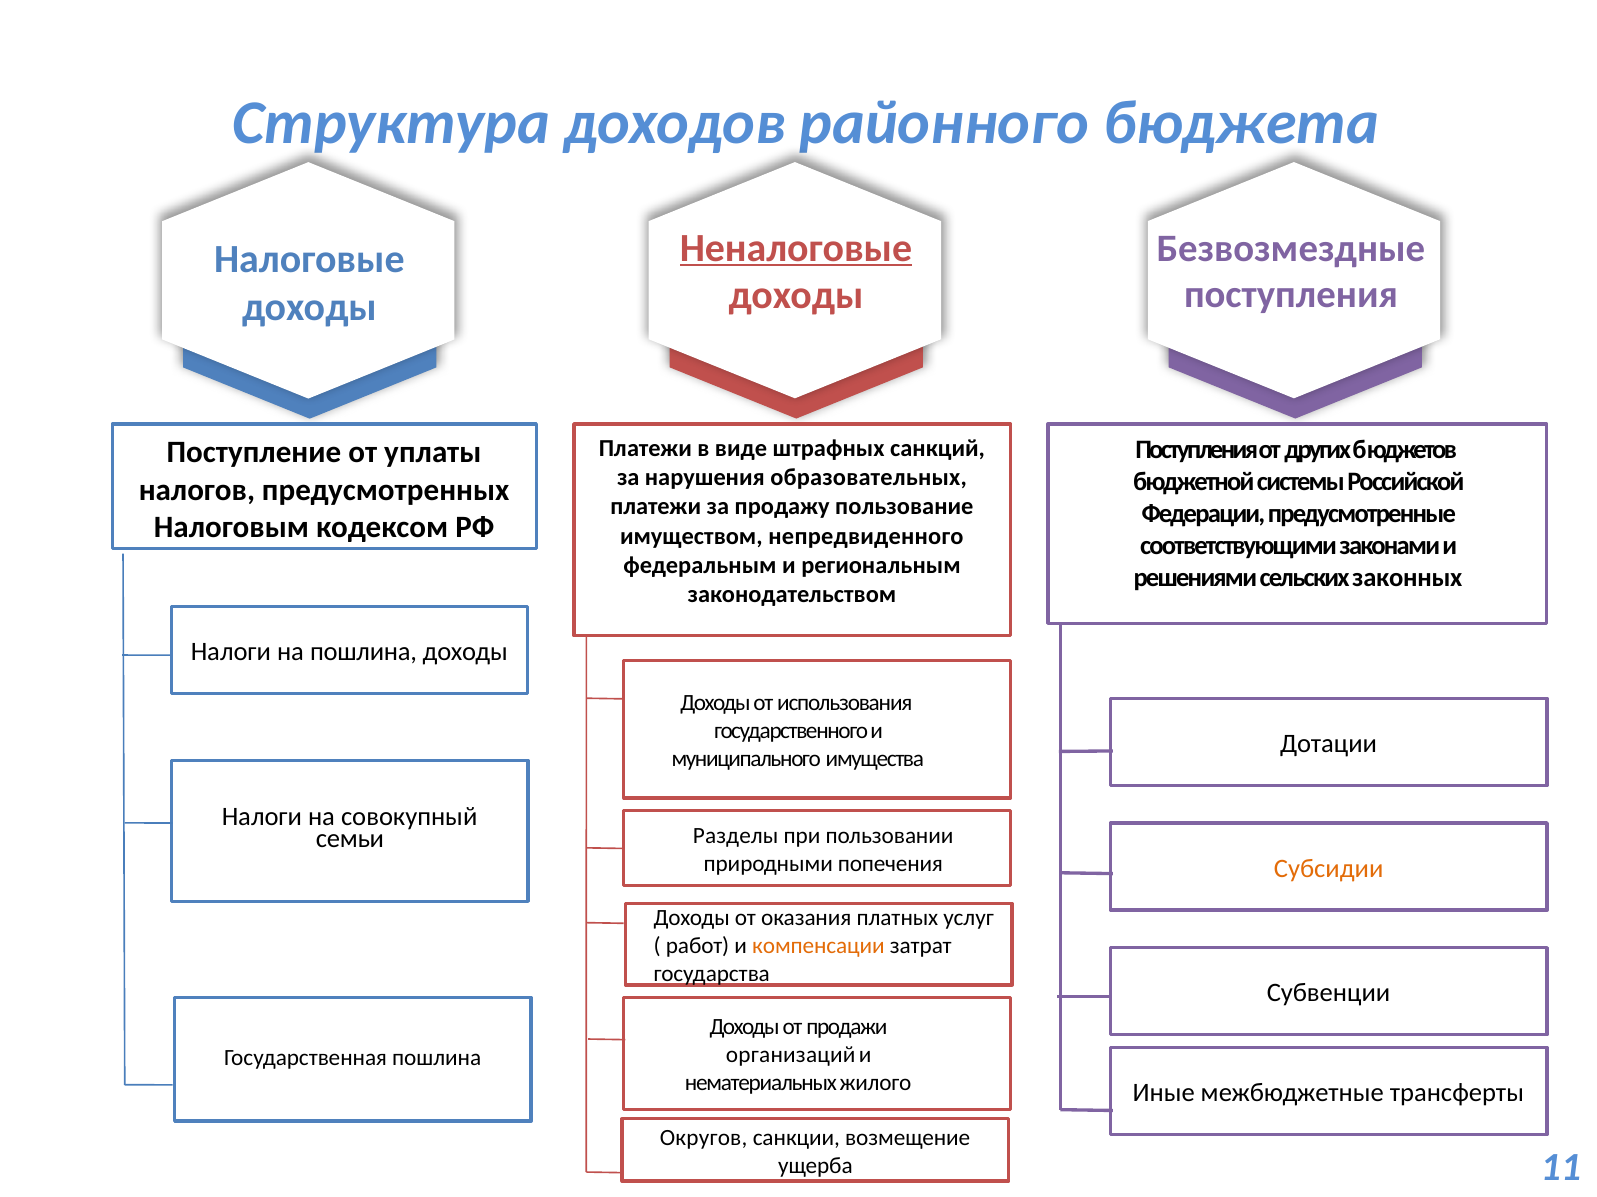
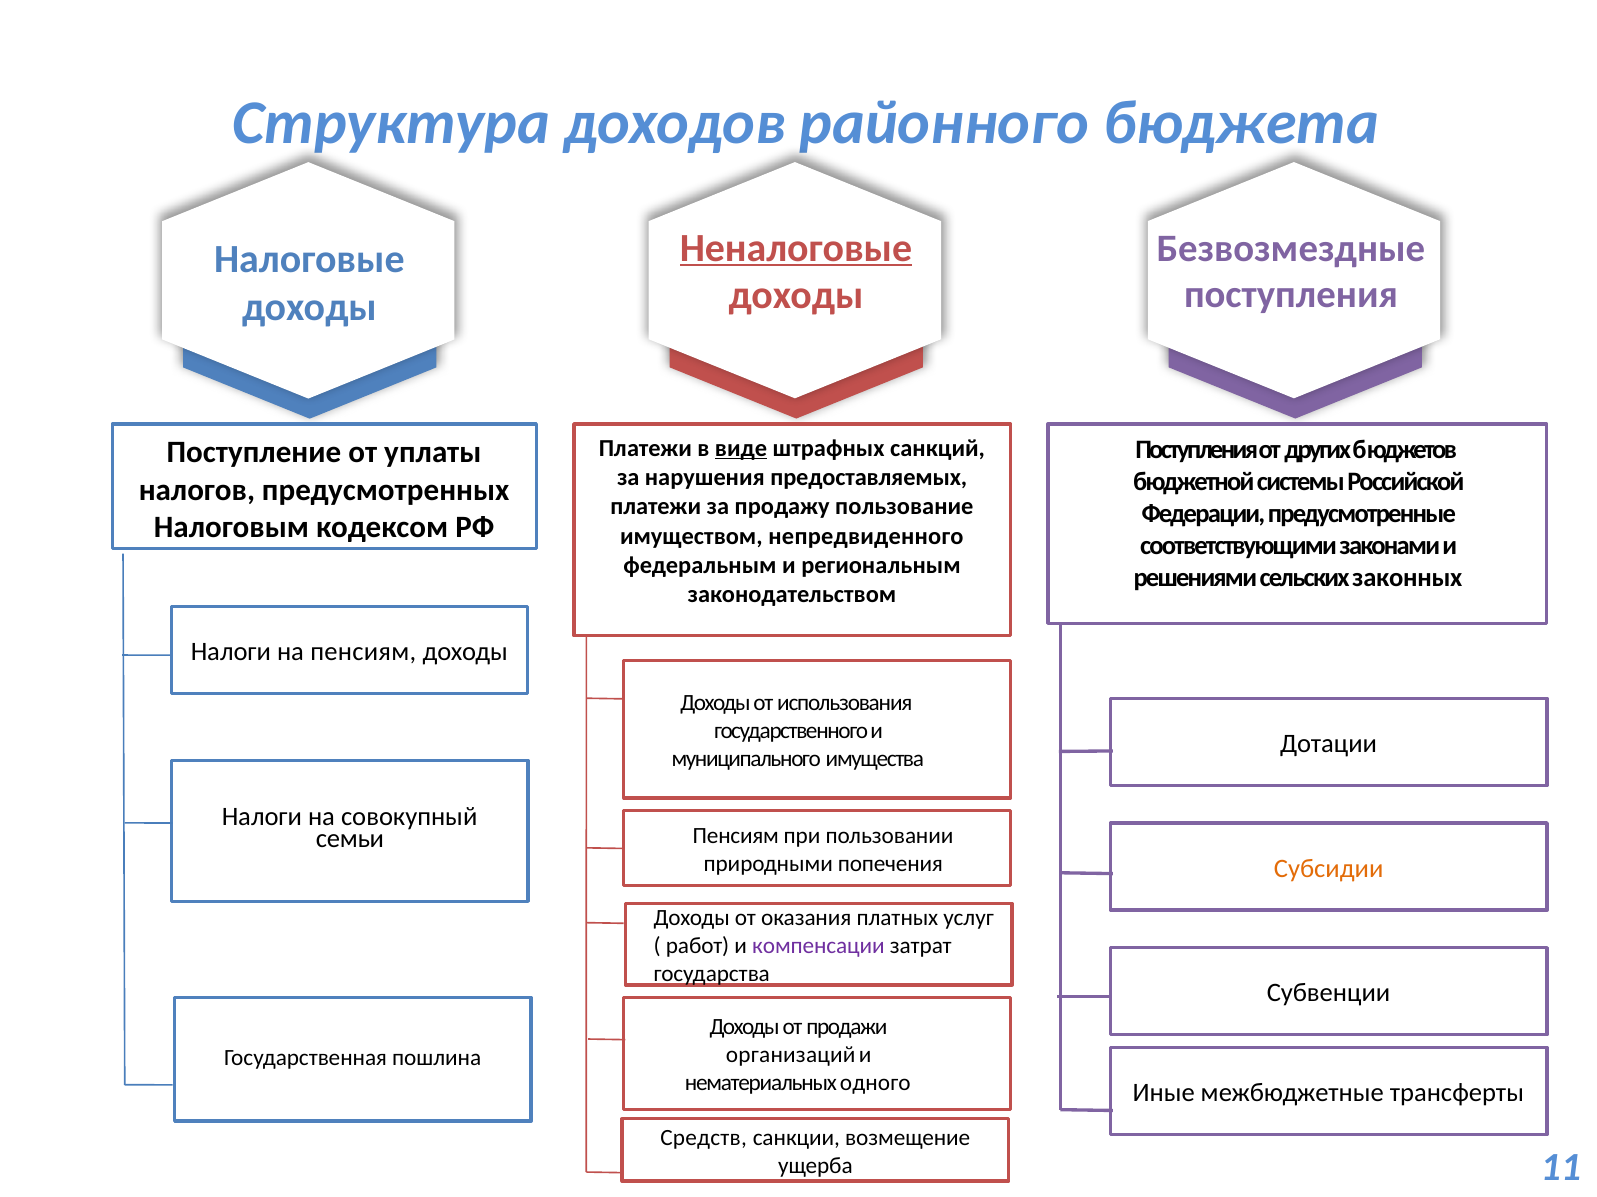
виде underline: none -> present (741, 449)
образовательных: образовательных -> предоставляемых (869, 478)
на пошлина: пошлина -> пенсиям (363, 652)
Разделы: Разделы -> Пенсиям (736, 836)
компенсации colour: orange -> purple (818, 946)
жилого: жилого -> одного (875, 1084)
Округов: Округов -> Средств (704, 1138)
